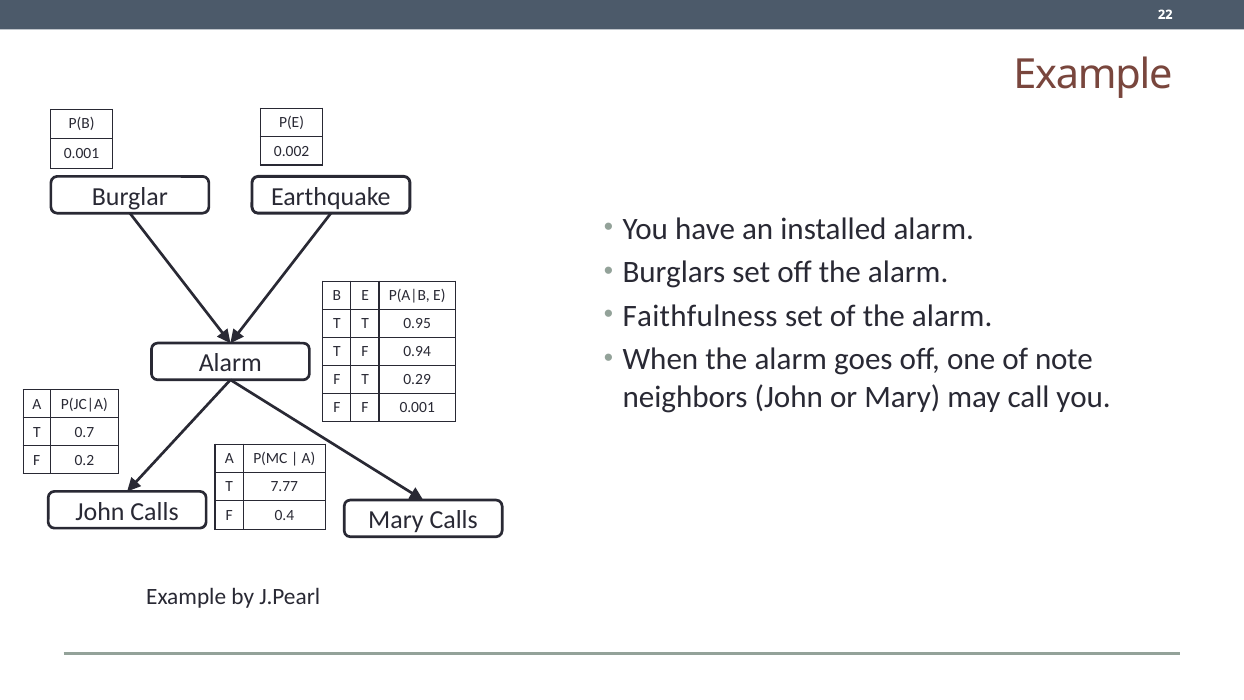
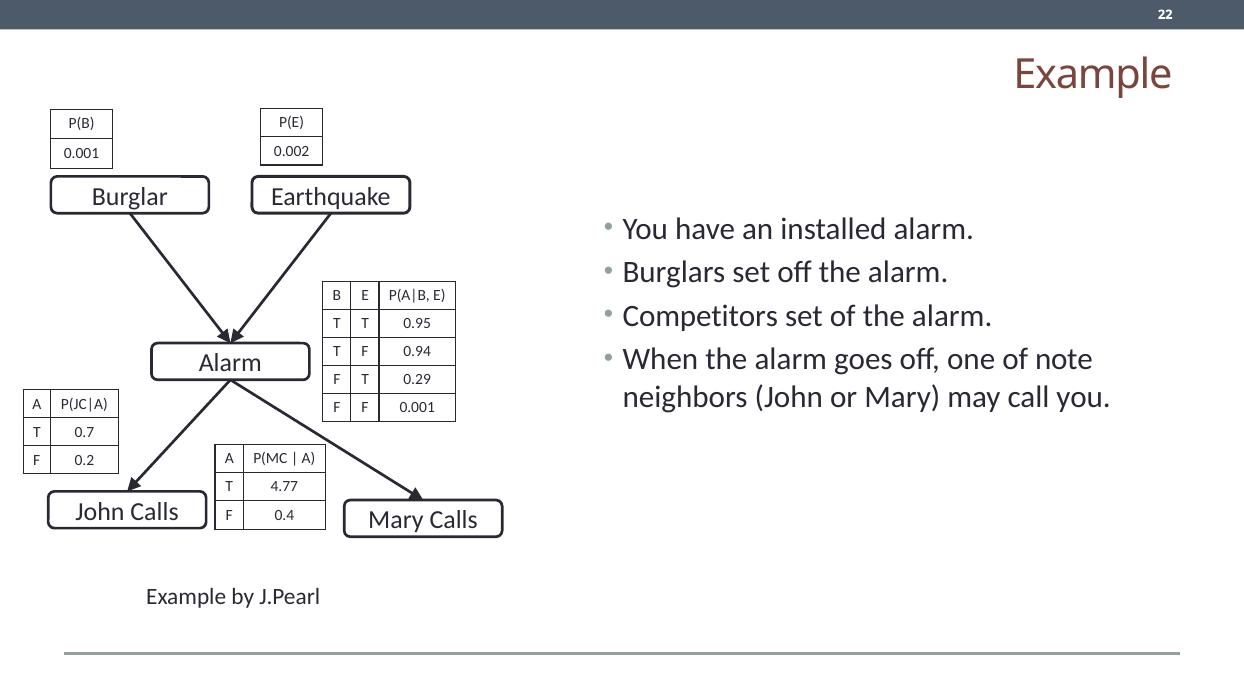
Faithfulness: Faithfulness -> Competitors (700, 316)
7.77: 7.77 -> 4.77 (284, 487)
